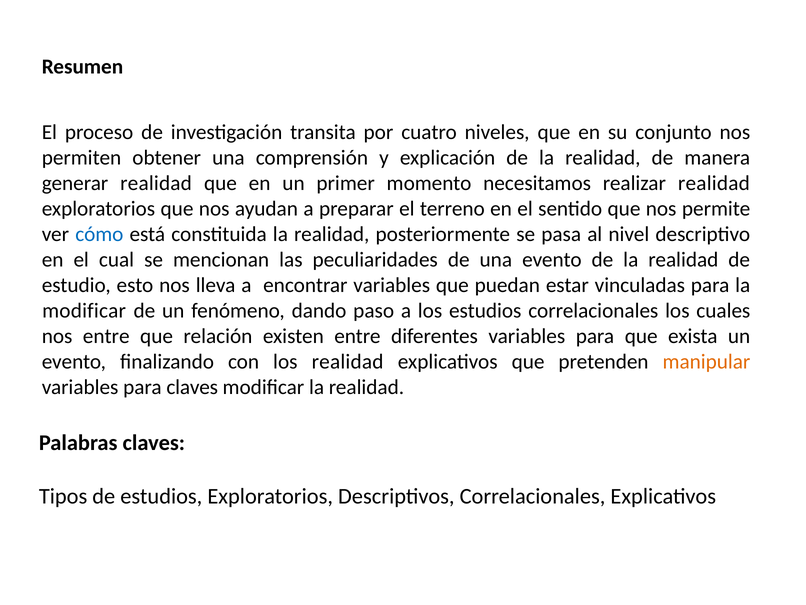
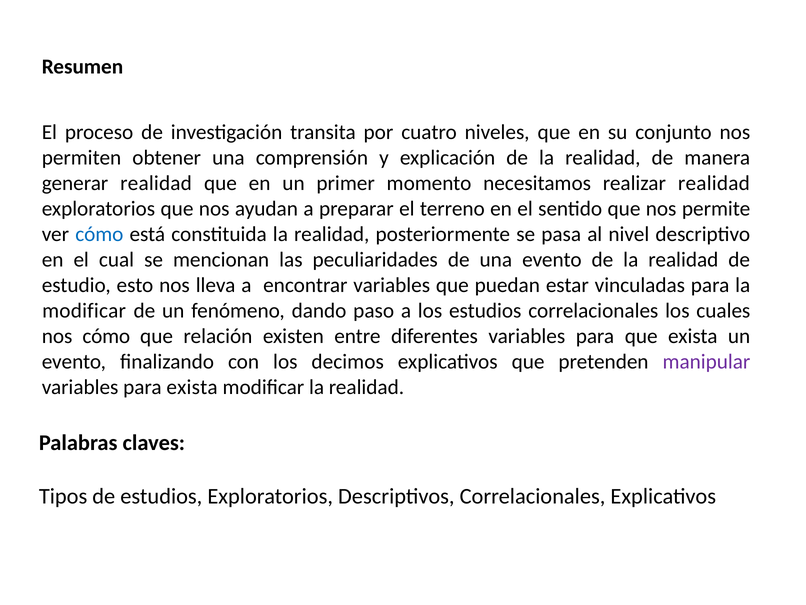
nos entre: entre -> cómo (106, 336)
los realidad: realidad -> decimos (348, 362)
manipular colour: orange -> purple (706, 362)
para claves: claves -> exista (192, 387)
